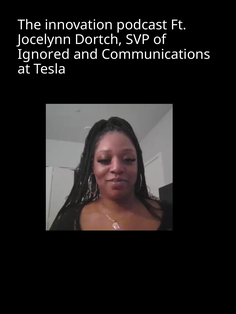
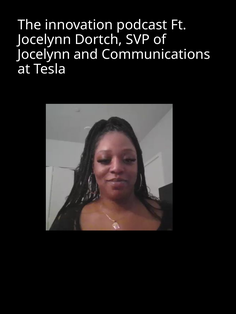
Ignored: Ignored -> Jocelynn (44, 54)
